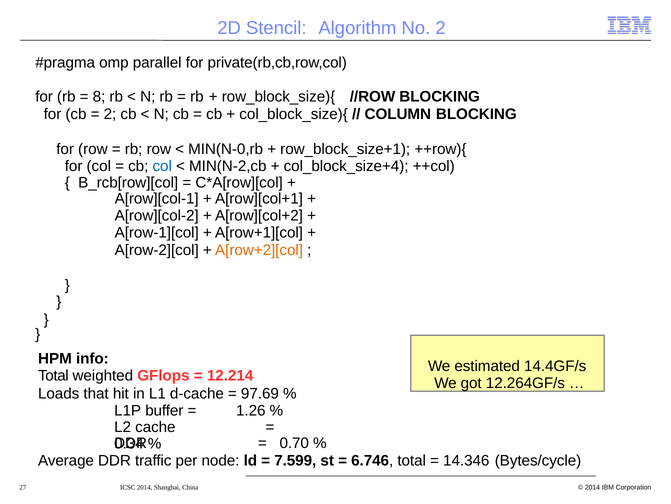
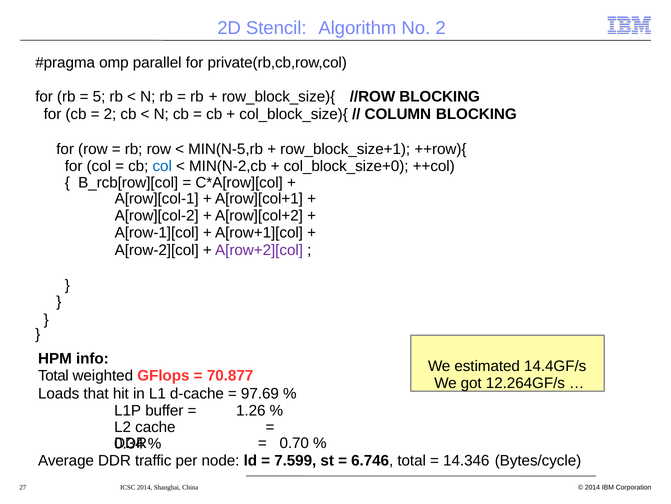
8: 8 -> 5 (99, 96)
MIN(N-0,rb: MIN(N-0,rb -> MIN(N-5,rb (226, 149)
col_block_size+4: col_block_size+4 -> col_block_size+0 (346, 166)
A[row+2][col colour: orange -> purple (259, 250)
12.214: 12.214 -> 70.877 (230, 375)
